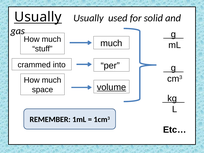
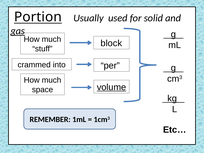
Usually: Usually -> Portion (38, 17)
gas underline: none -> present (18, 31)
much: much -> block (111, 43)
